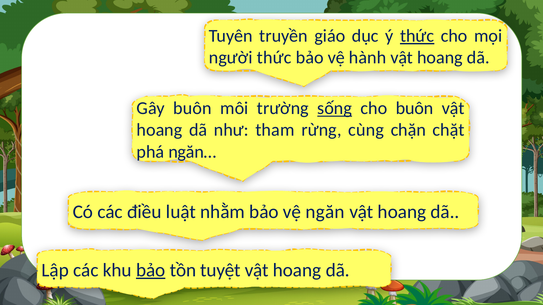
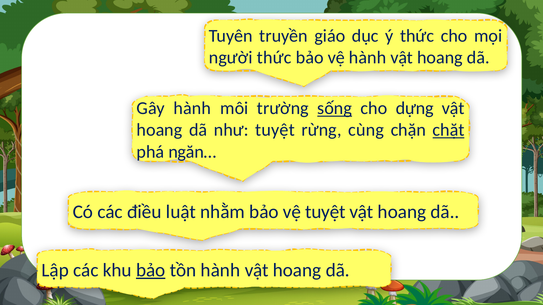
thức underline: present -> none (417, 36)
Gây buôn: buôn -> hành (192, 108)
cho buôn: buôn -> dựng (415, 108)
như tham: tham -> tuyệt (275, 130)
chặt underline: none -> present (449, 130)
vệ ngăn: ngăn -> tuyệt (325, 212)
tồn tuyệt: tuyệt -> hành (220, 270)
